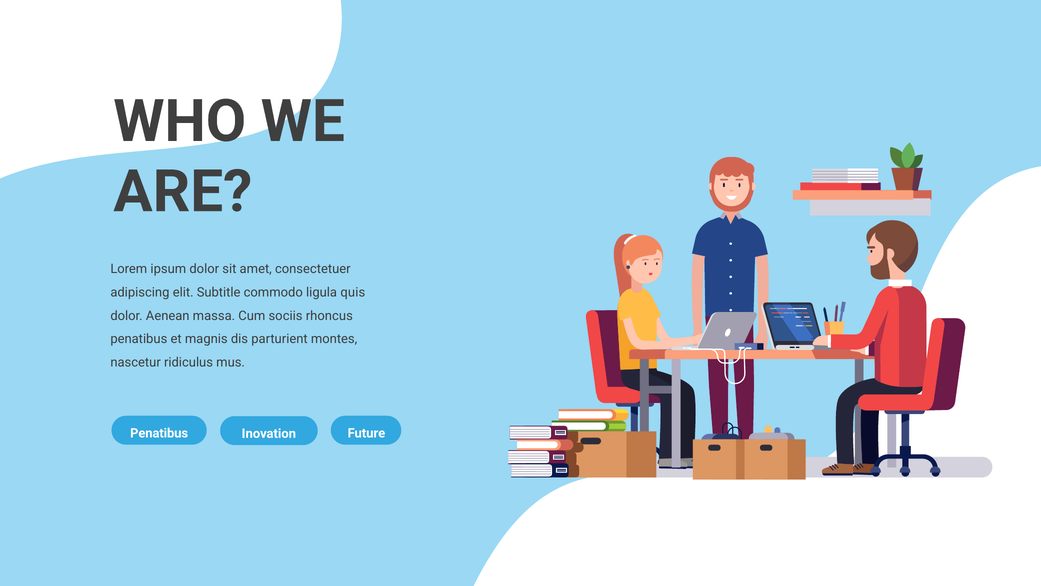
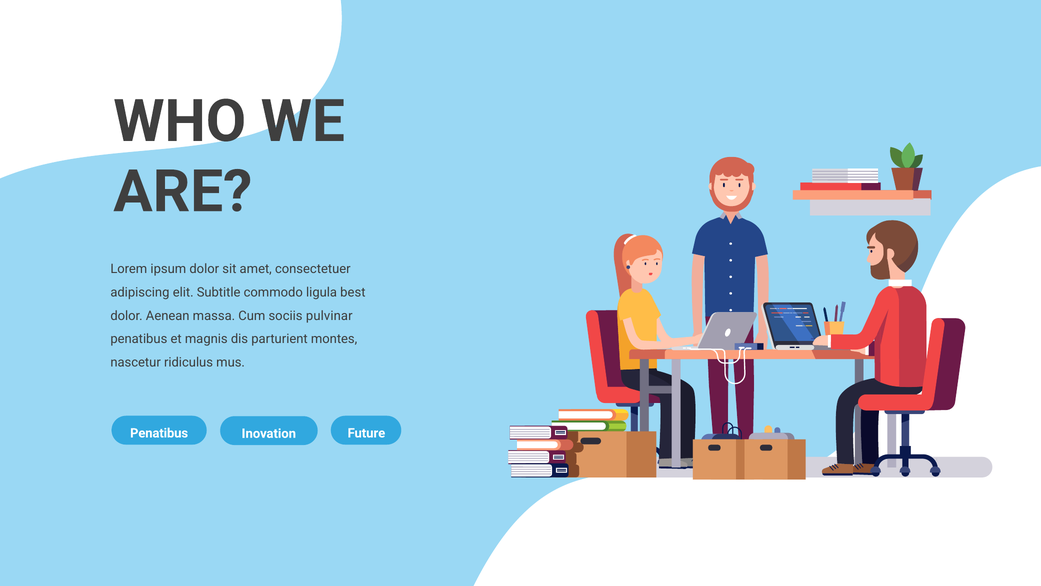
quis: quis -> best (353, 292)
rhoncus: rhoncus -> pulvinar (329, 315)
